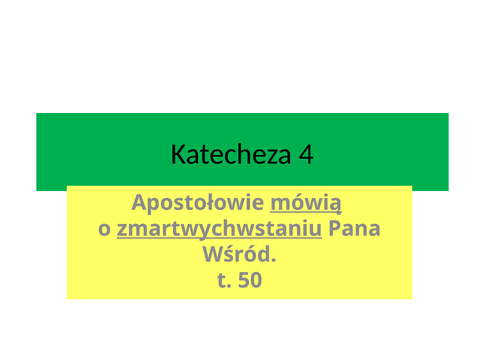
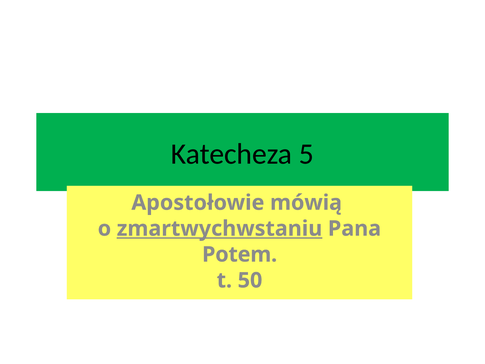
4: 4 -> 5 (306, 154)
mówią underline: present -> none (306, 203)
Wśród: Wśród -> Potem (240, 254)
